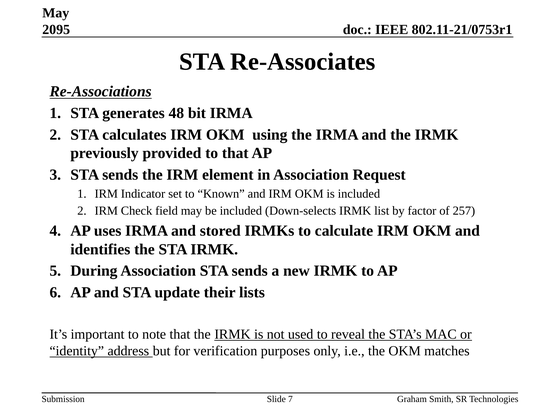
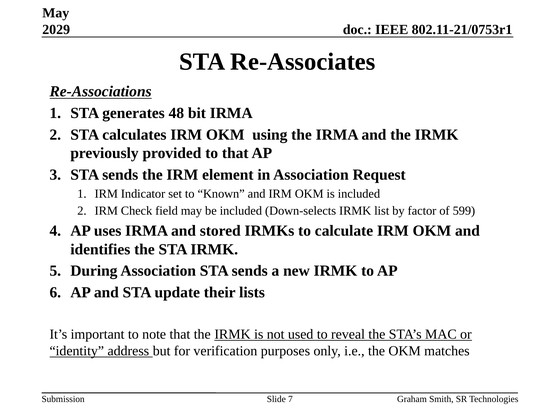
2095: 2095 -> 2029 (56, 30)
257: 257 -> 599 (464, 211)
